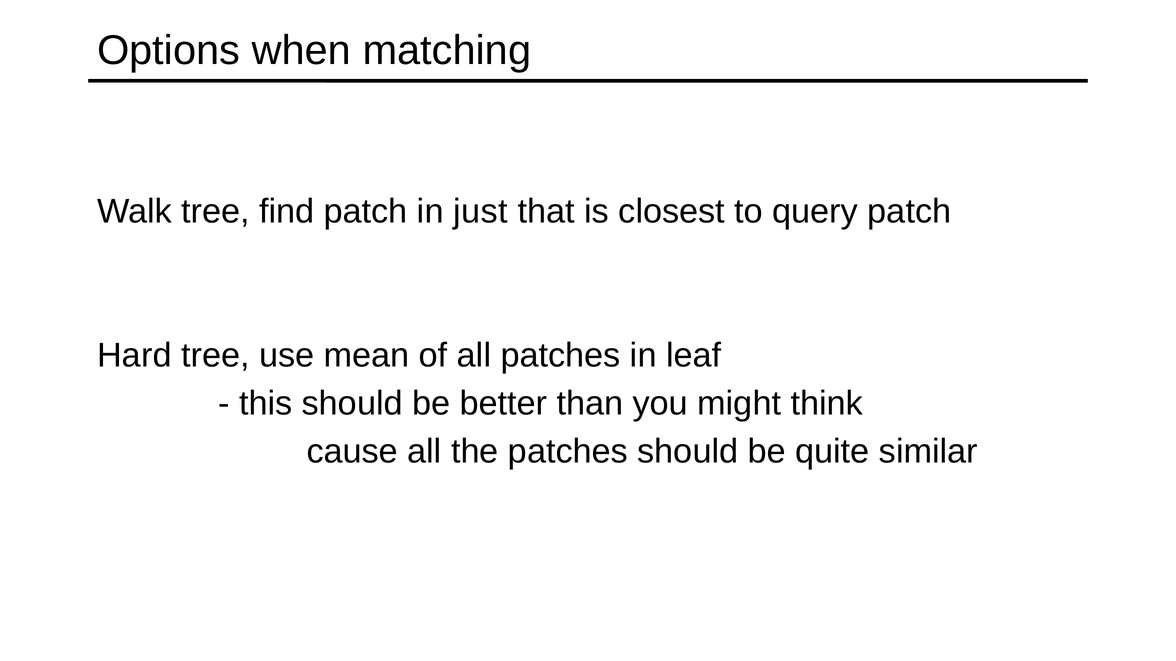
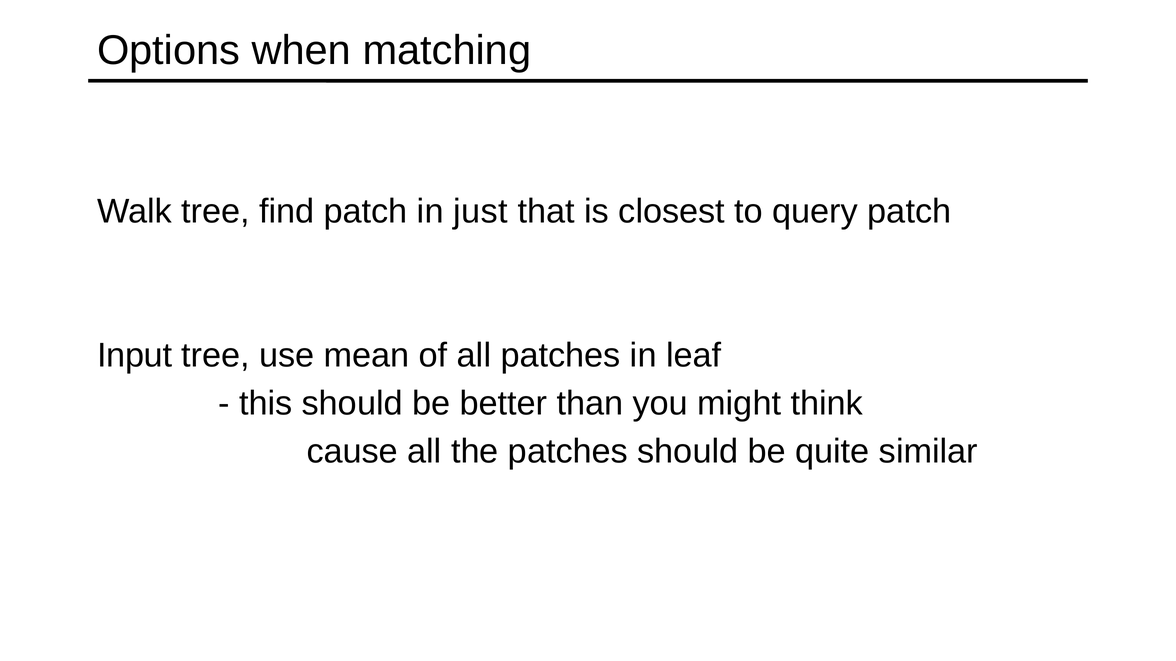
Hard: Hard -> Input (135, 356)
